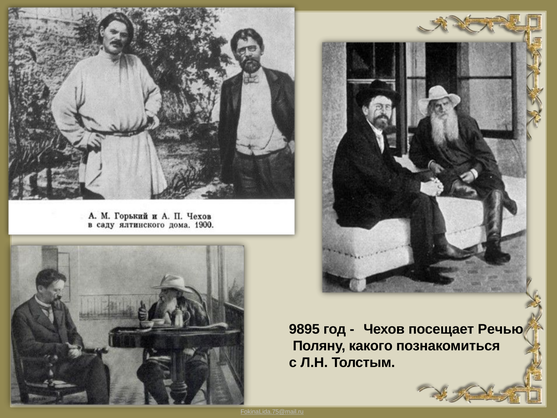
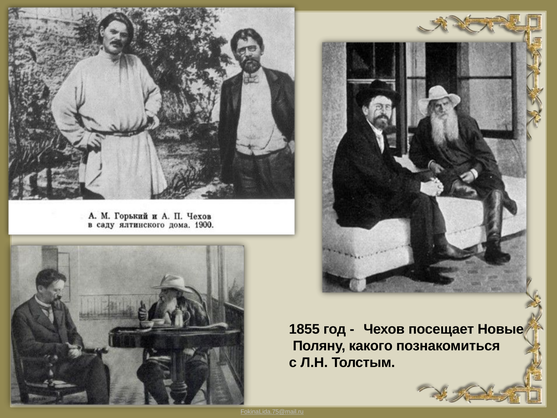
9895: 9895 -> 1855 (304, 329)
Речью: Речью -> Новые (501, 329)
